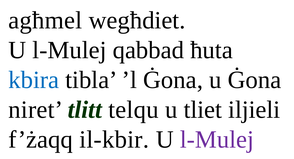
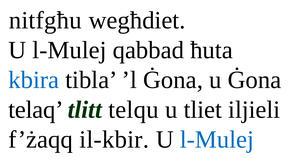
agħmel: agħmel -> nitfgħu (45, 20)
niret: niret -> telaq (36, 109)
l-Mulej colour: purple -> blue (217, 139)
